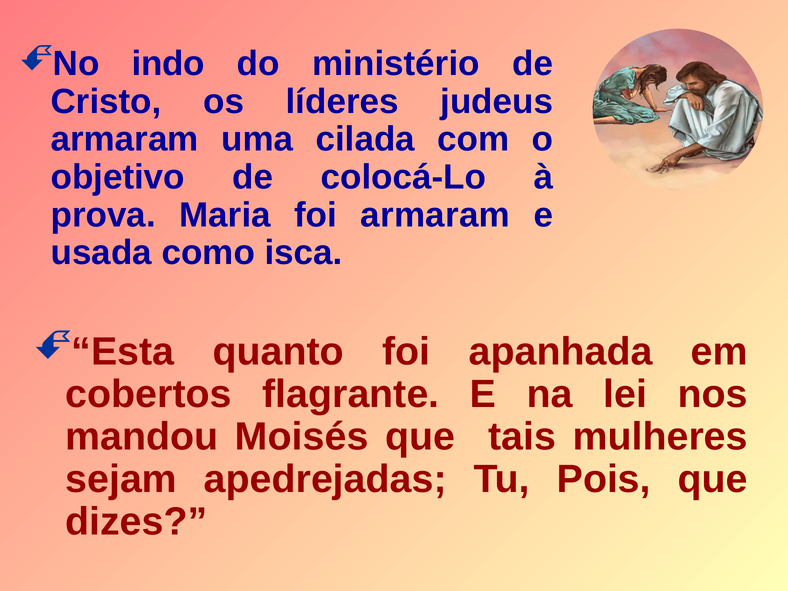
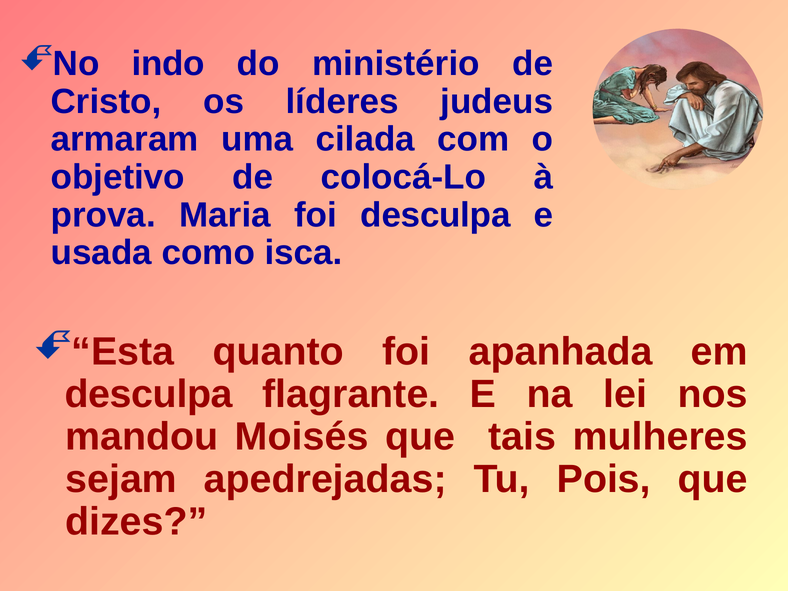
foi armaram: armaram -> desculpa (435, 215)
cobertos: cobertos -> desculpa (149, 394)
